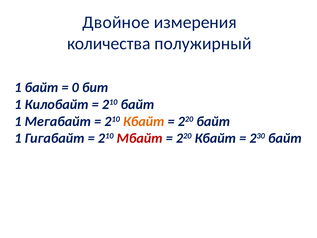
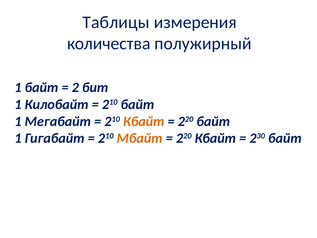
Двойное: Двойное -> Таблицы (116, 22)
0: 0 -> 2 (75, 87)
Мбайт colour: red -> orange (140, 138)
